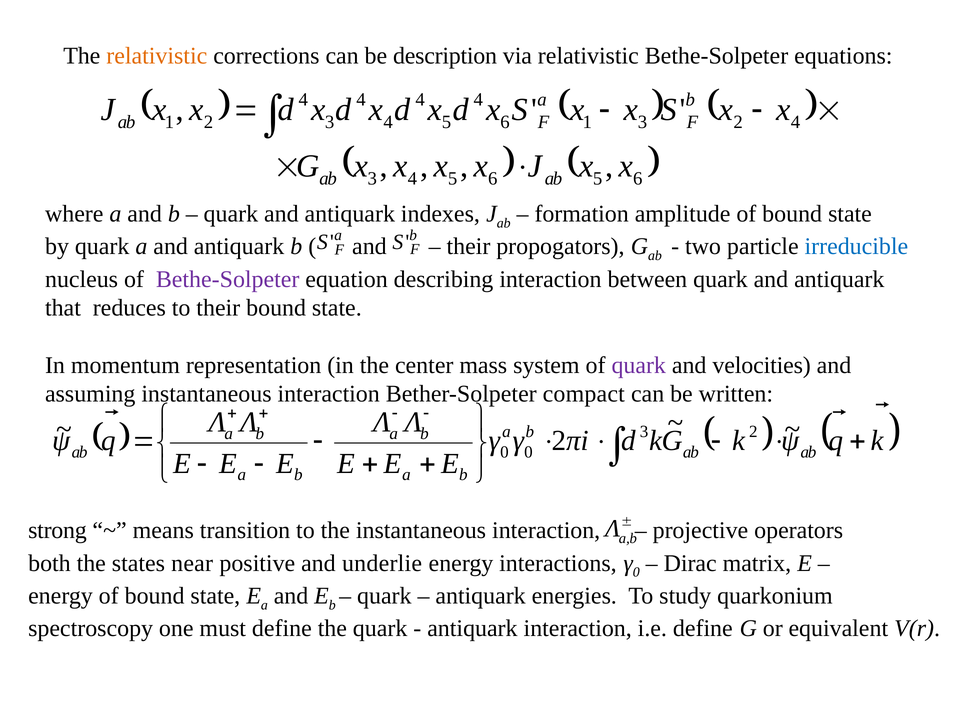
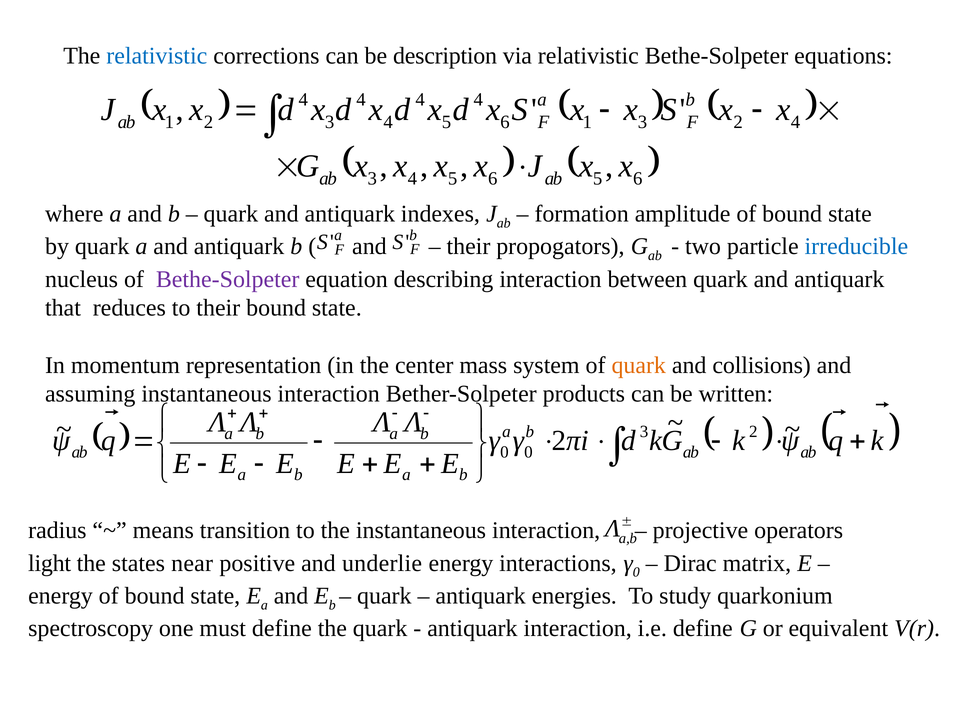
relativistic colour: orange -> blue (157, 56)
quark colour: purple -> orange (639, 366)
velocities: velocities -> collisions (762, 366)
compact: compact -> products (584, 394)
strong: strong -> radius (57, 531)
both: both -> light (50, 564)
